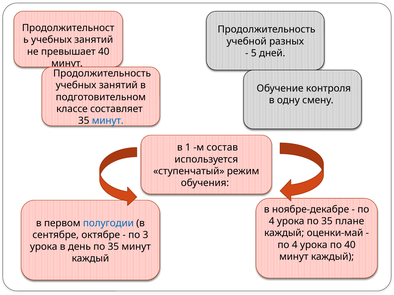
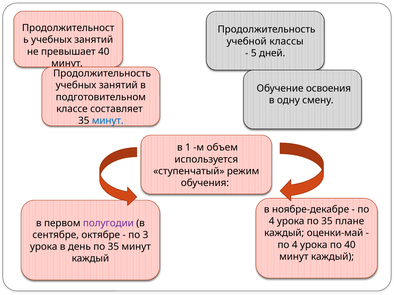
разных: разных -> классы (287, 41)
контроля: контроля -> освоения (328, 88)
состав: состав -> объем (222, 148)
полугодии colour: blue -> purple (108, 223)
